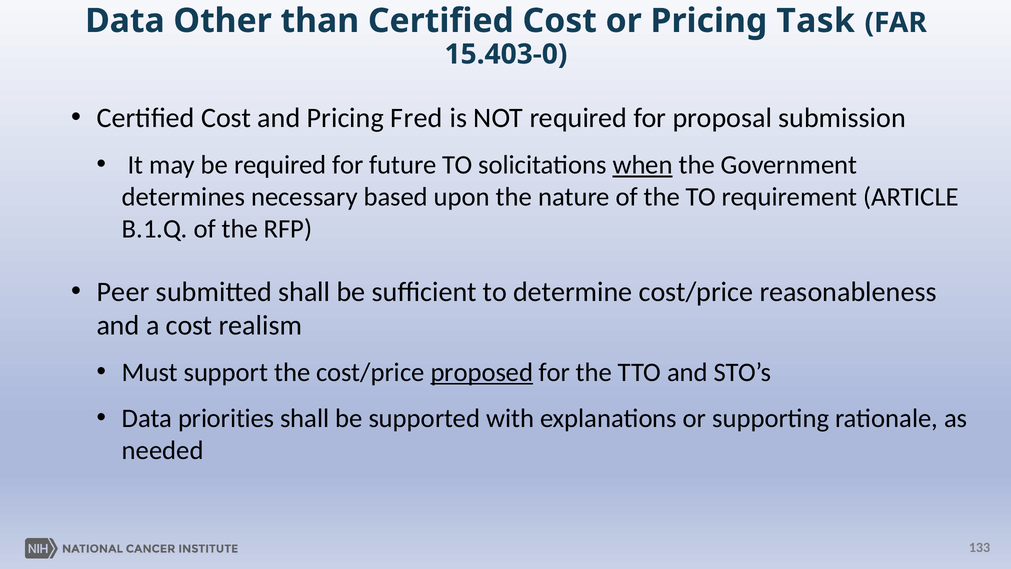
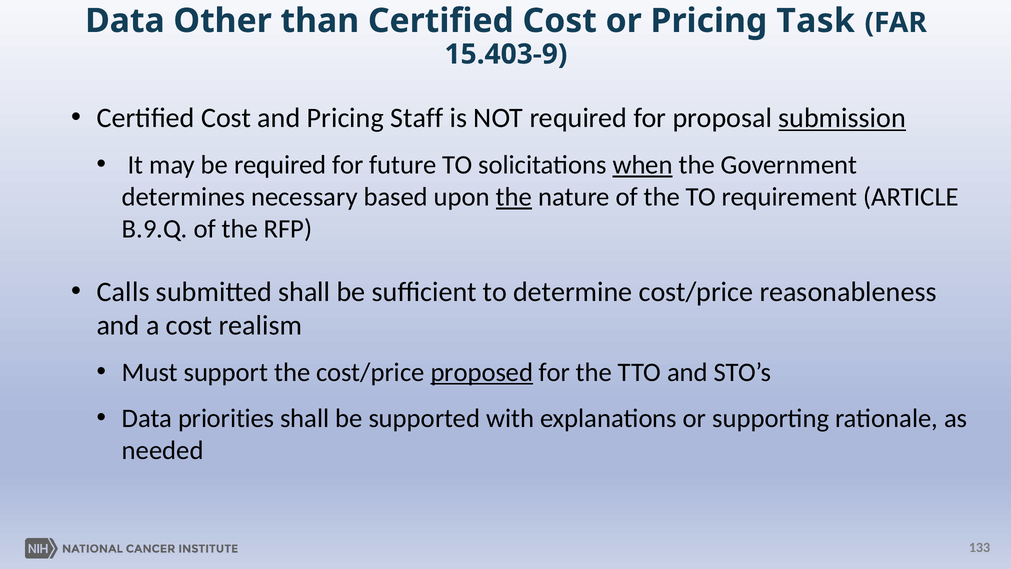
15.403-0: 15.403-0 -> 15.403-9 (506, 54)
Fred: Fred -> Staff (417, 118)
submission underline: none -> present (842, 118)
the underline: none -> present (514, 197)
B.1.Q: B.1.Q -> B.9.Q (155, 229)
Peer: Peer -> Calls (123, 292)
